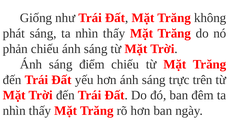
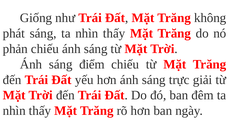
trên: trên -> giải (203, 80)
